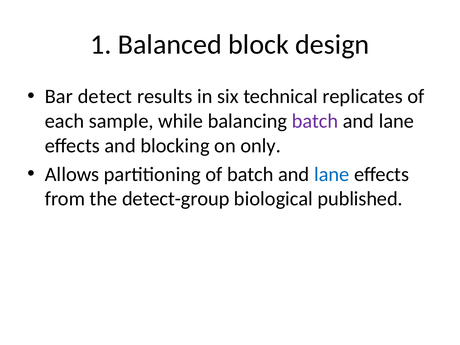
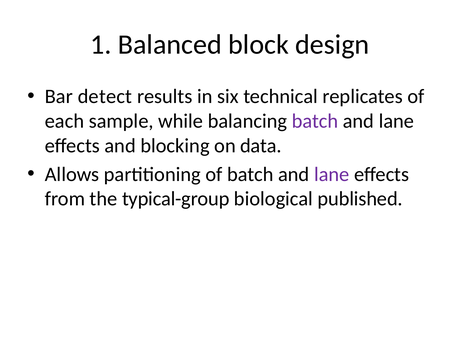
only: only -> data (261, 146)
lane colour: blue -> purple (332, 174)
detect-group: detect-group -> typical-group (176, 199)
